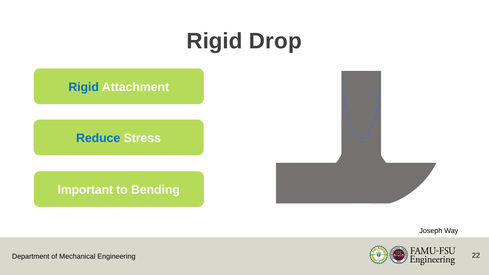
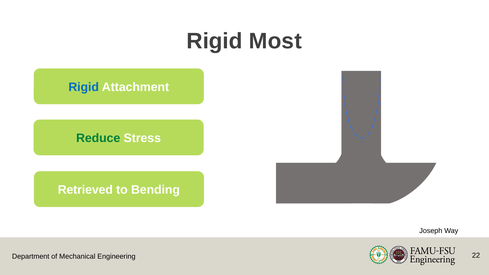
Drop: Drop -> Most (275, 41)
Reduce colour: blue -> green (98, 138)
Important: Important -> Retrieved (85, 190)
